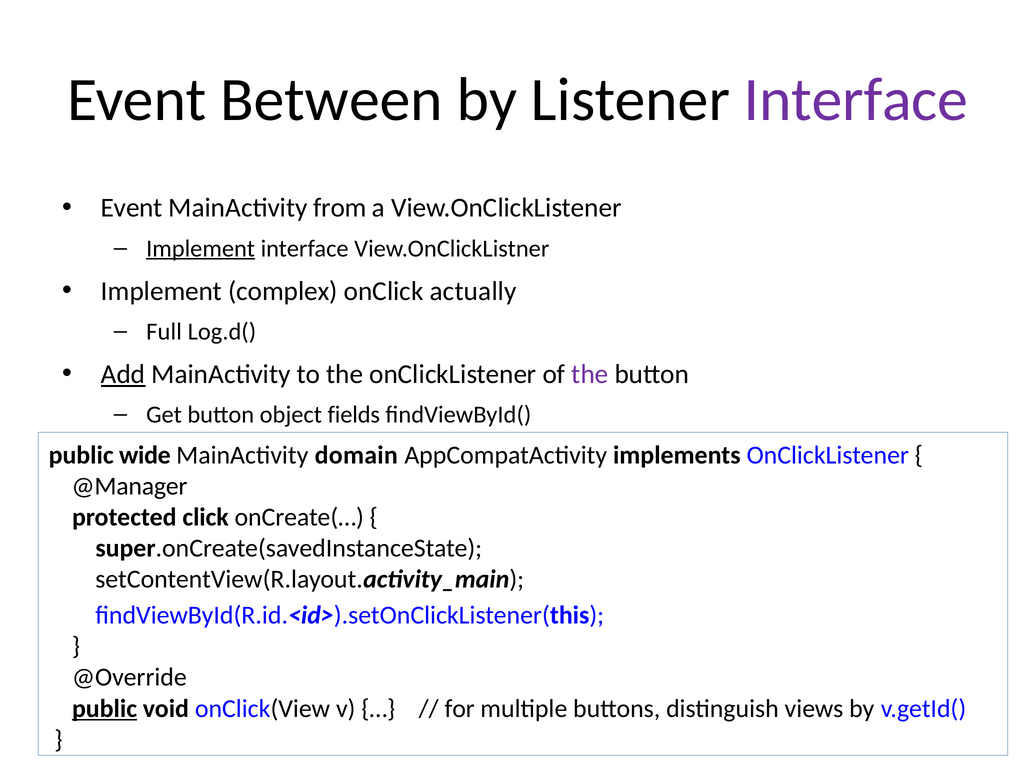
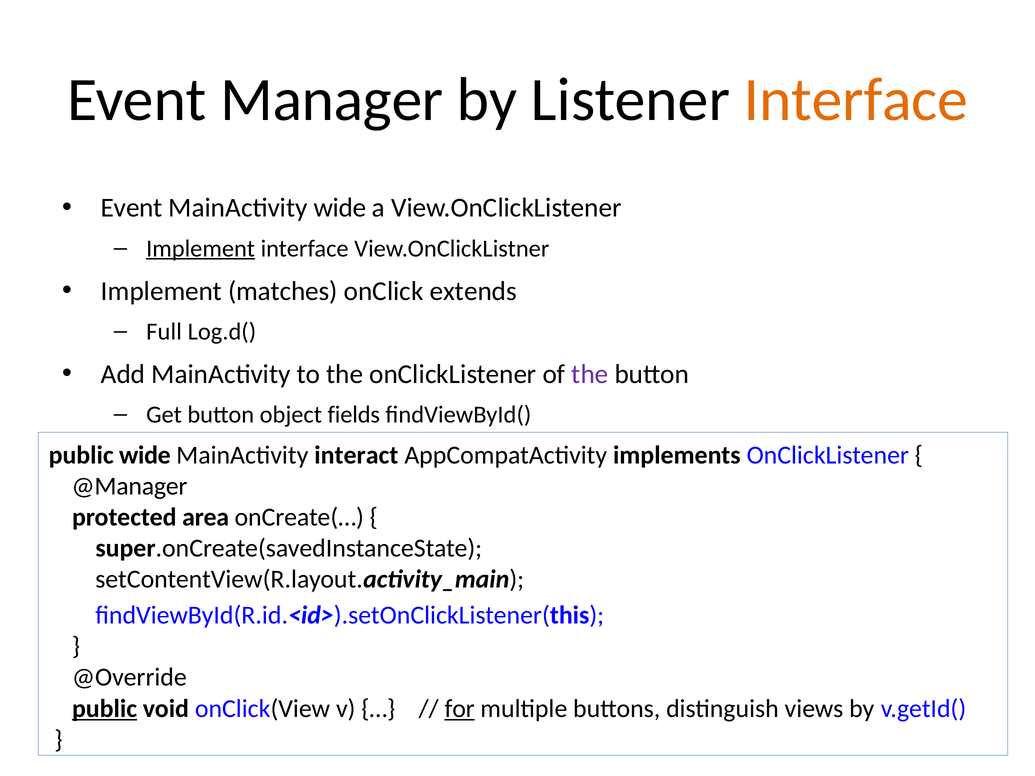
Between: Between -> Manager (332, 100)
Interface colour: purple -> orange (856, 100)
MainActivity from: from -> wide (340, 208)
complex: complex -> matches (283, 291)
actually: actually -> extends (473, 291)
Add underline: present -> none (123, 374)
domain: domain -> interact (356, 455)
click: click -> area (206, 517)
for underline: none -> present (460, 709)
